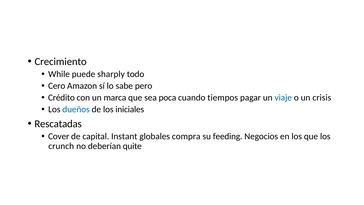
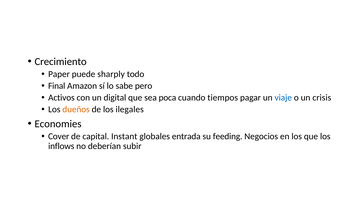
While: While -> Paper (59, 74)
Cero: Cero -> Final (57, 86)
Crédito: Crédito -> Activos (61, 98)
marca: marca -> digital (115, 98)
dueños colour: blue -> orange (76, 109)
iniciales: iniciales -> ilegales (130, 109)
Rescatadas: Rescatadas -> Economies (58, 124)
compra: compra -> entrada (186, 136)
crunch: crunch -> inflows (61, 146)
quite: quite -> subir (132, 146)
